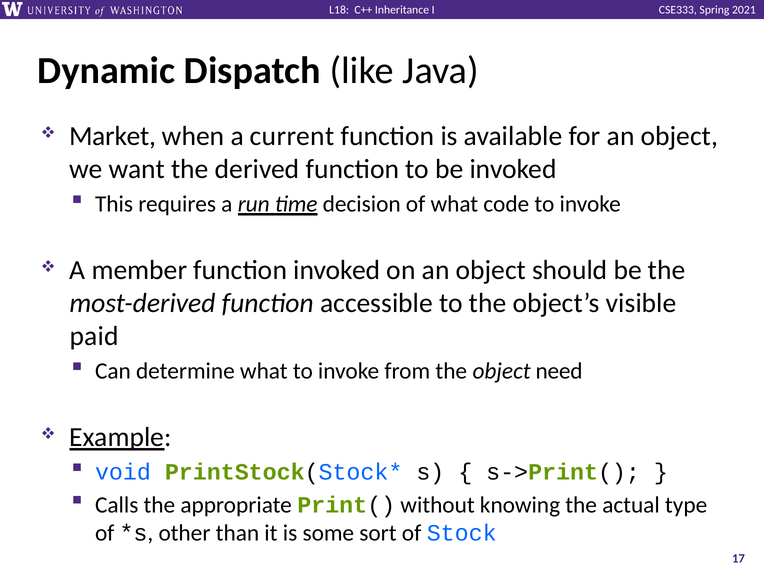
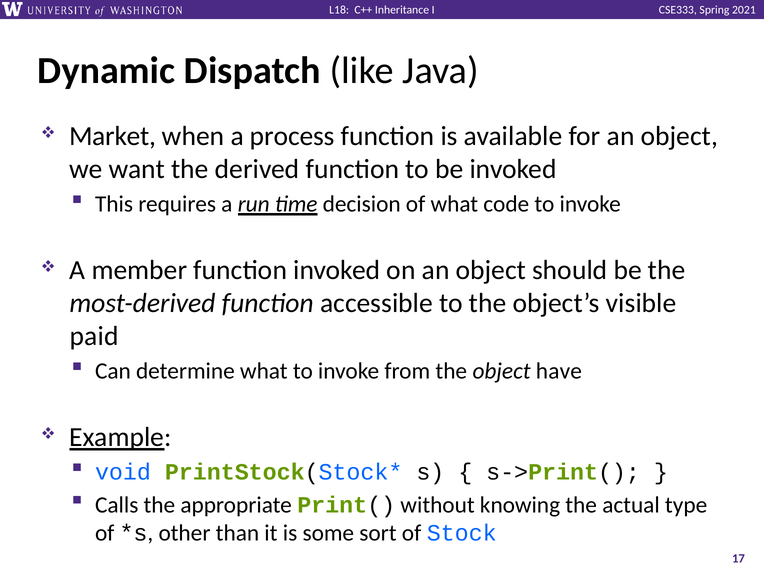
current: current -> process (292, 136)
need: need -> have (559, 371)
